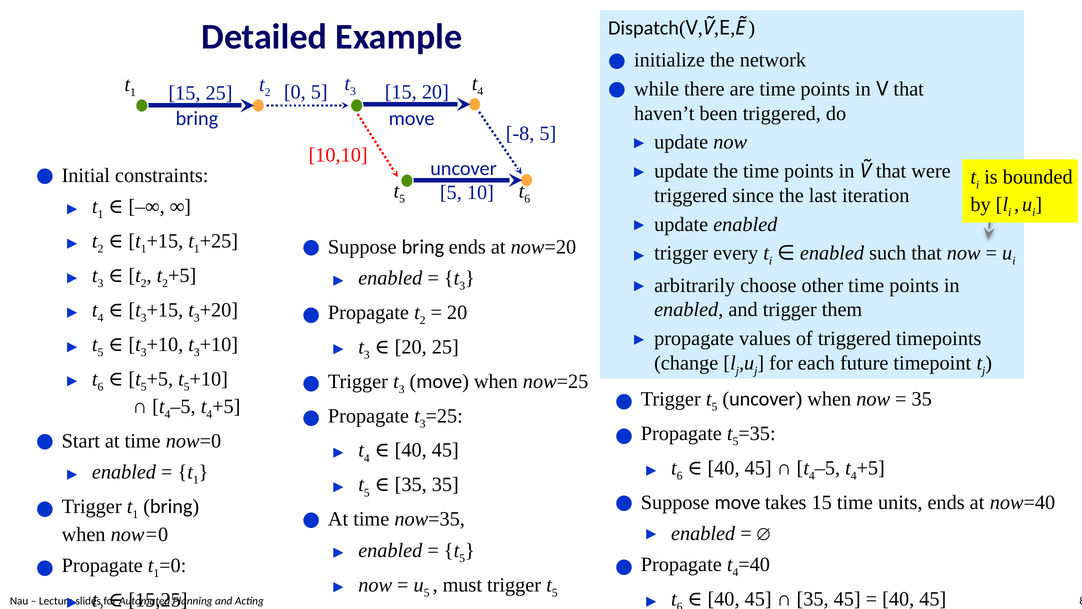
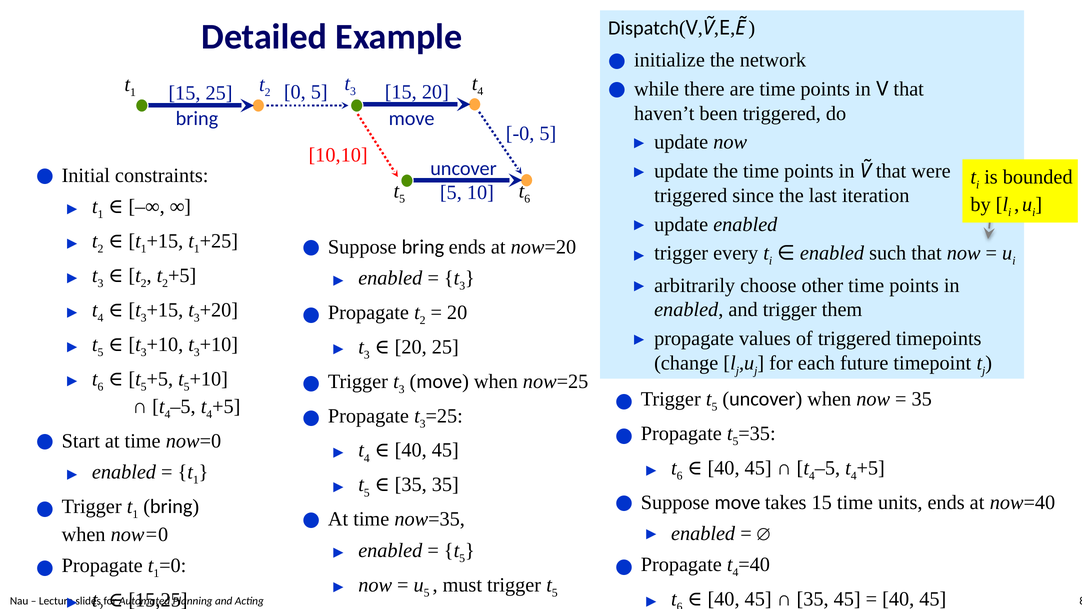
-8: -8 -> -0 (520, 133)
